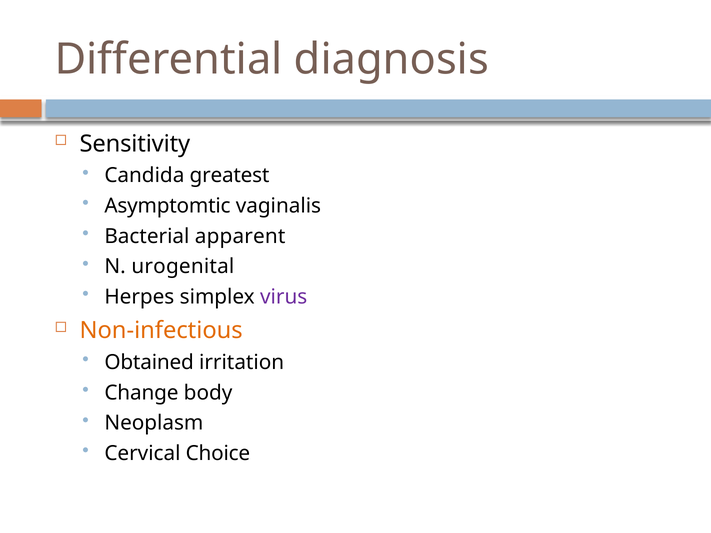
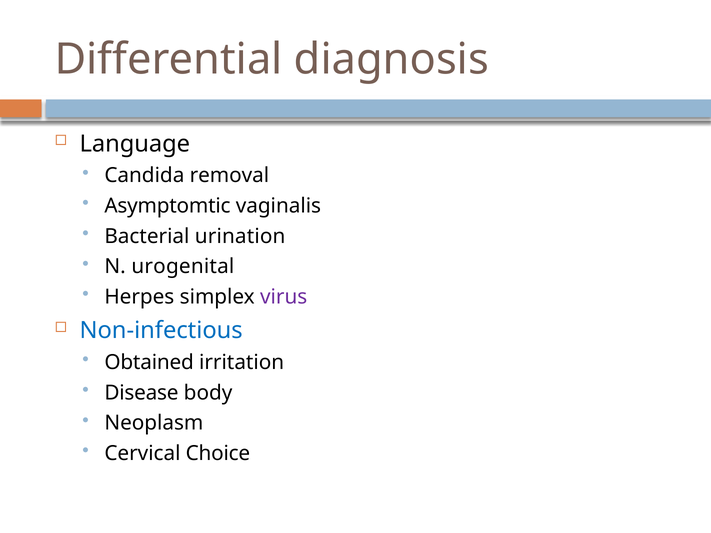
Sensitivity: Sensitivity -> Language (135, 144)
greatest: greatest -> removal (229, 176)
apparent: apparent -> urination (240, 236)
Non-infectious colour: orange -> blue (161, 331)
Change: Change -> Disease (141, 393)
